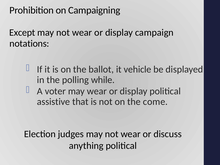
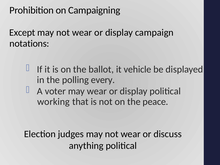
while: while -> every (103, 80)
assistive: assistive -> working (53, 102)
come: come -> peace (155, 102)
